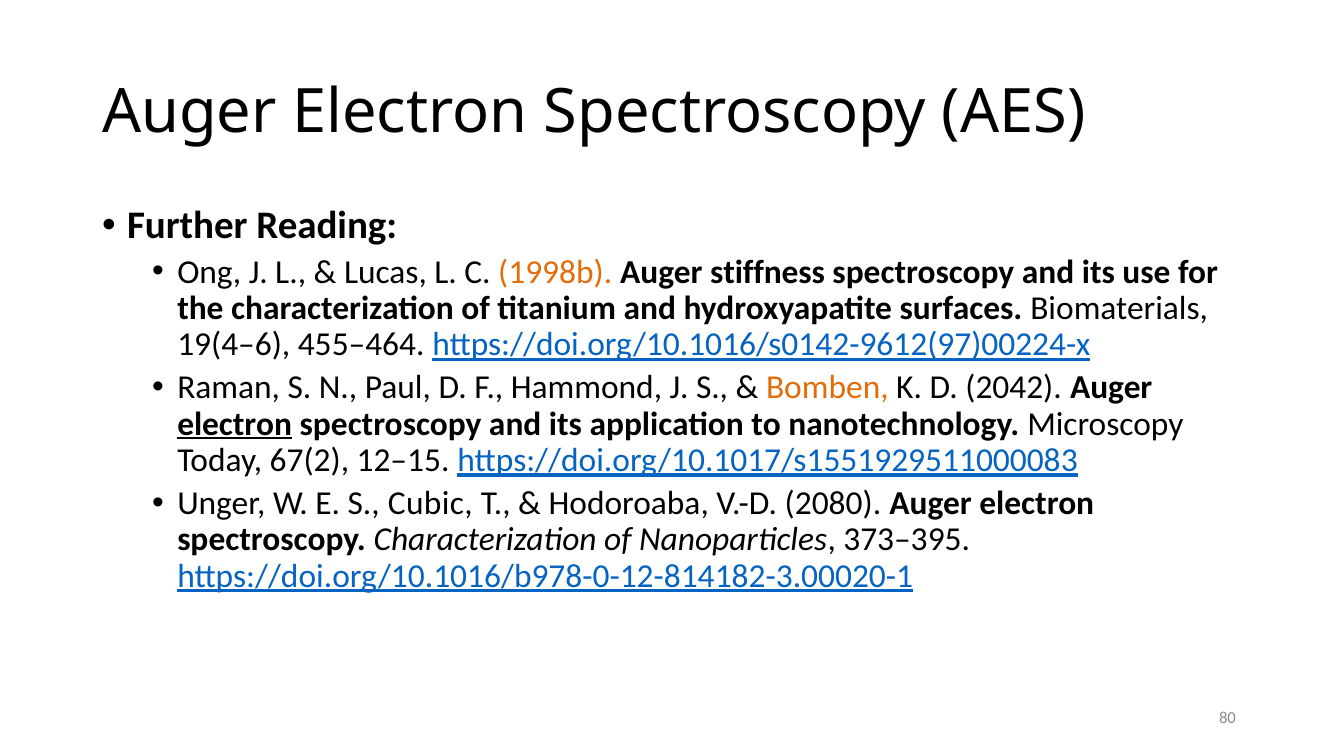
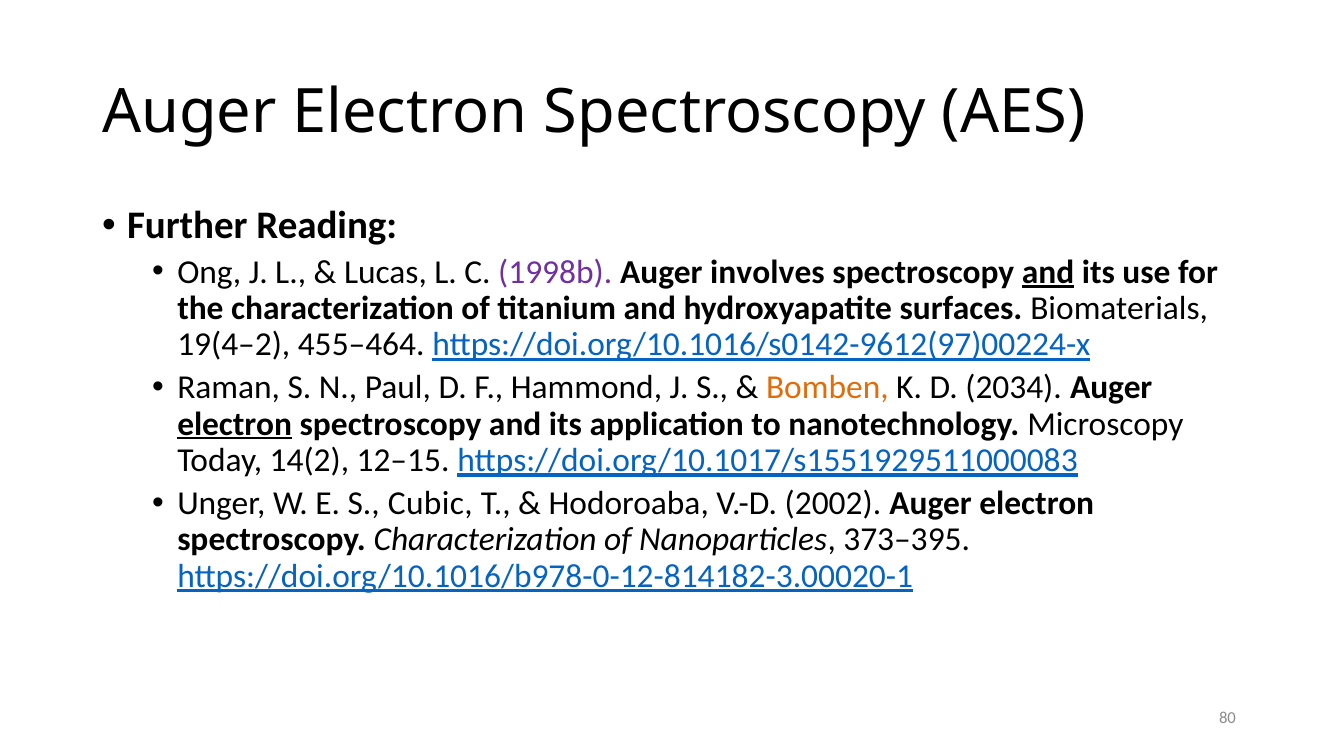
1998b colour: orange -> purple (555, 272)
stiffness: stiffness -> involves (767, 272)
and underline: none -> present (1048, 272)
19(4–6: 19(4–6 -> 19(4–2 (234, 345)
2042: 2042 -> 2034 (1014, 388)
67(2: 67(2 -> 14(2 (309, 461)
2080: 2080 -> 2002 (833, 504)
